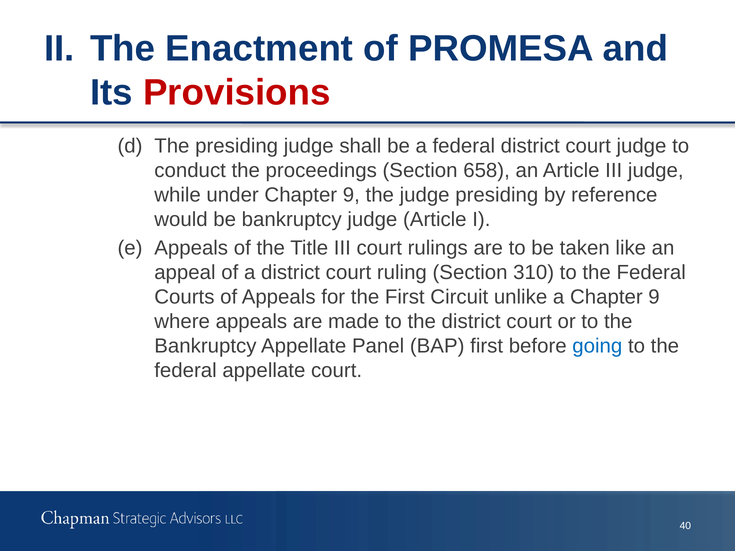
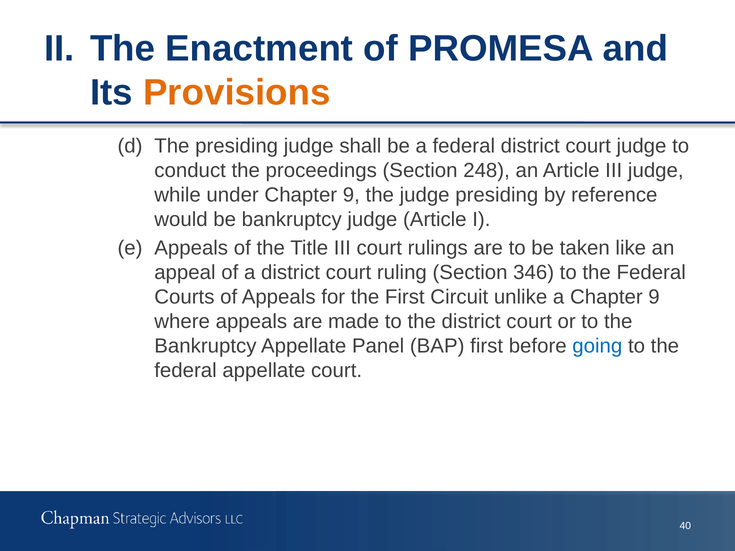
Provisions colour: red -> orange (237, 93)
658: 658 -> 248 (487, 170)
310: 310 -> 346 (534, 273)
